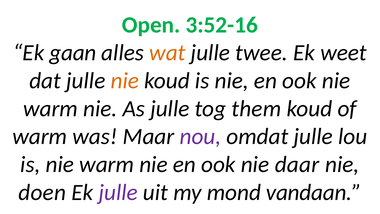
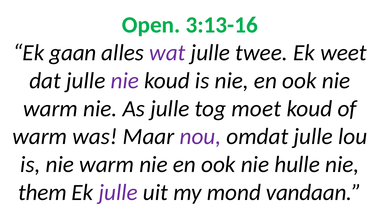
3:52-16: 3:52-16 -> 3:13-16 (222, 25)
wat colour: orange -> purple (167, 53)
nie colour: orange -> purple (125, 81)
them: them -> moet (256, 109)
daar: daar -> hulle (297, 164)
doen: doen -> them (42, 192)
